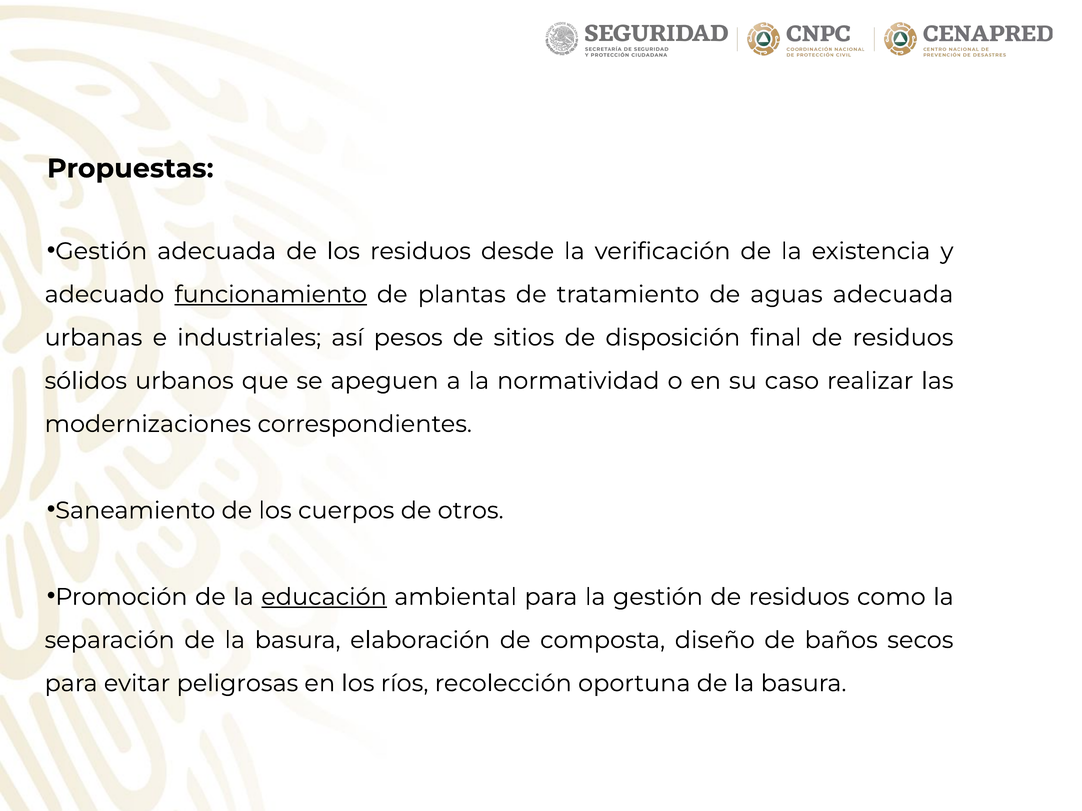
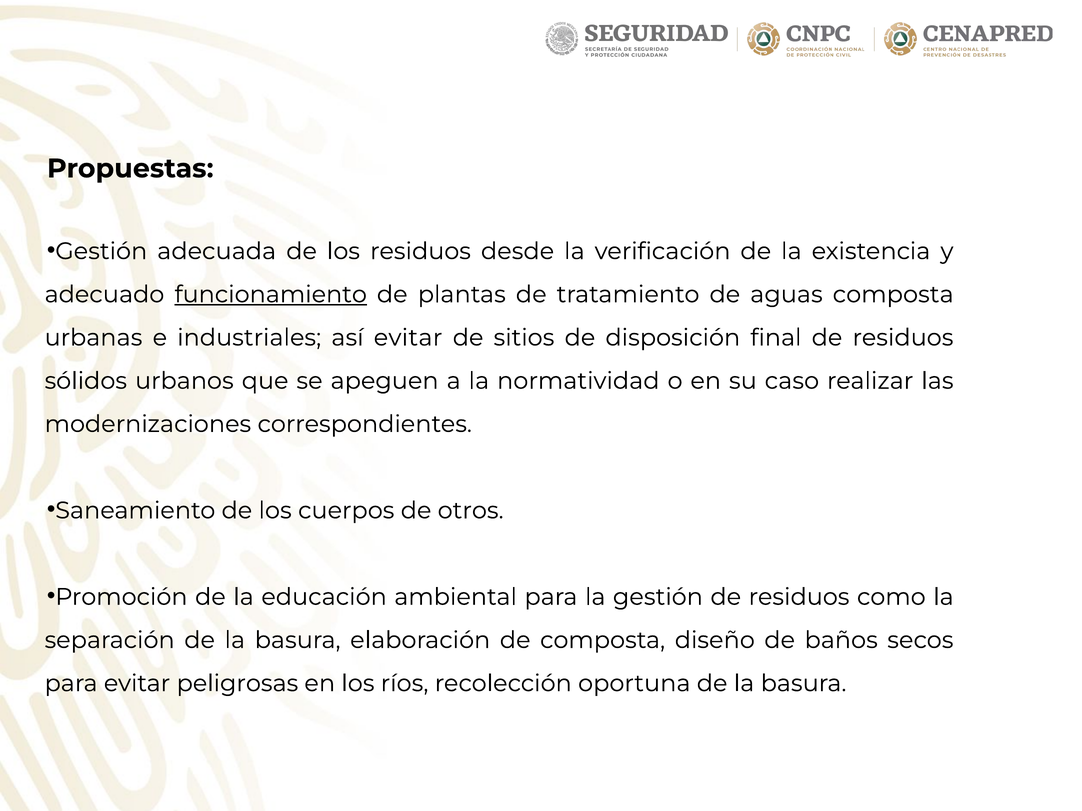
aguas adecuada: adecuada -> composta (893, 295)
así pesos: pesos -> evitar (408, 338)
educación underline: present -> none (324, 597)
